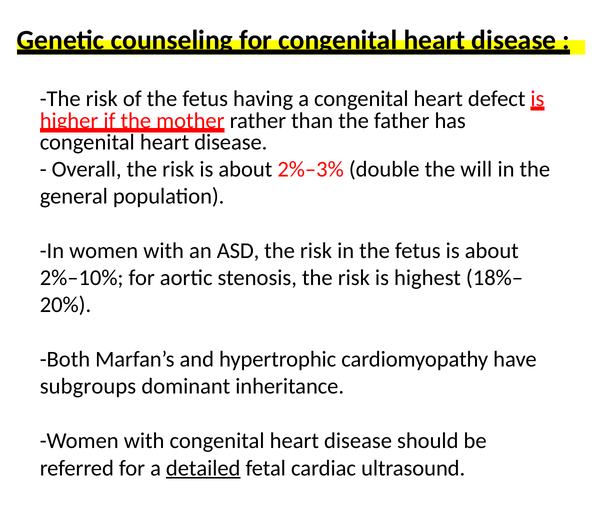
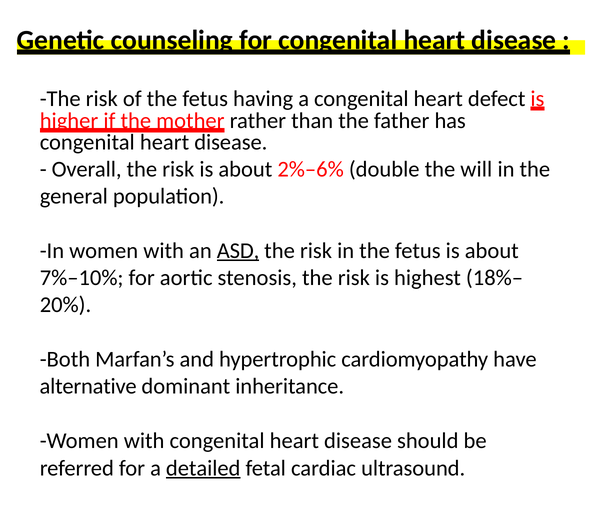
2%–3%: 2%–3% -> 2%–6% (311, 169)
ASD underline: none -> present (238, 251)
2%–10%: 2%–10% -> 7%–10% (82, 278)
subgroups: subgroups -> alternative (88, 386)
